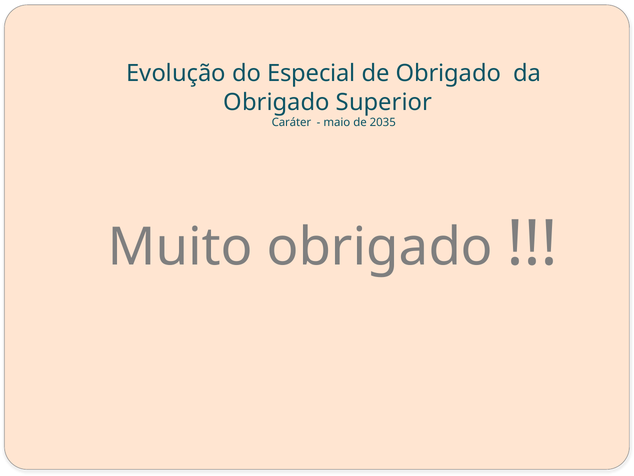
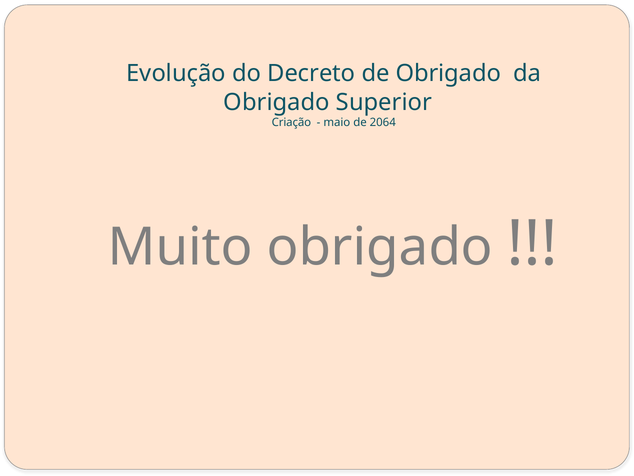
Especial: Especial -> Decreto (311, 74)
Caráter: Caráter -> Criação (291, 122)
2035: 2035 -> 2064 (383, 122)
